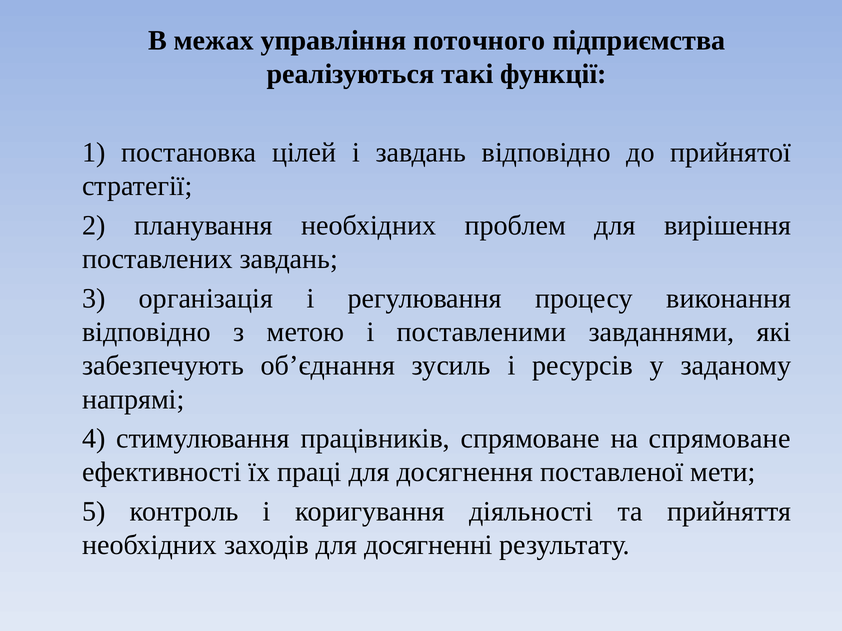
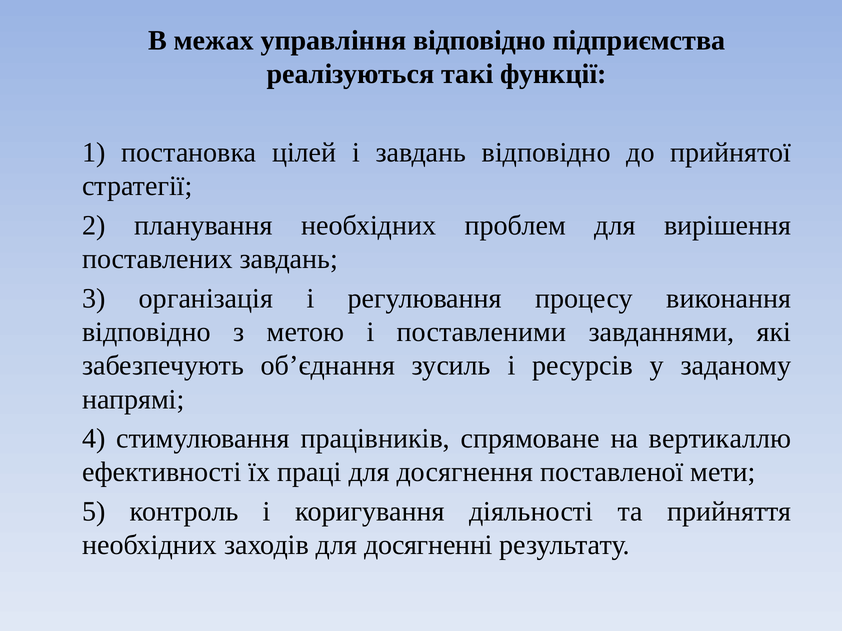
управління поточного: поточного -> відповідно (480, 40)
на спрямоване: спрямоване -> вертикаллю (720, 439)
